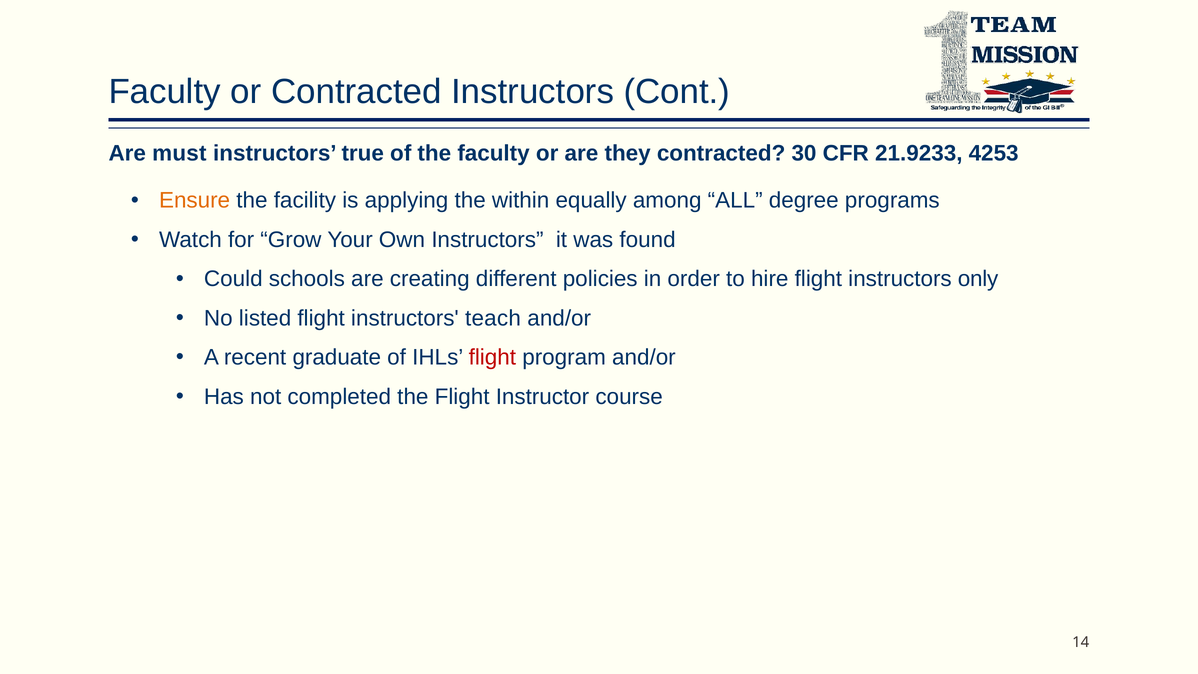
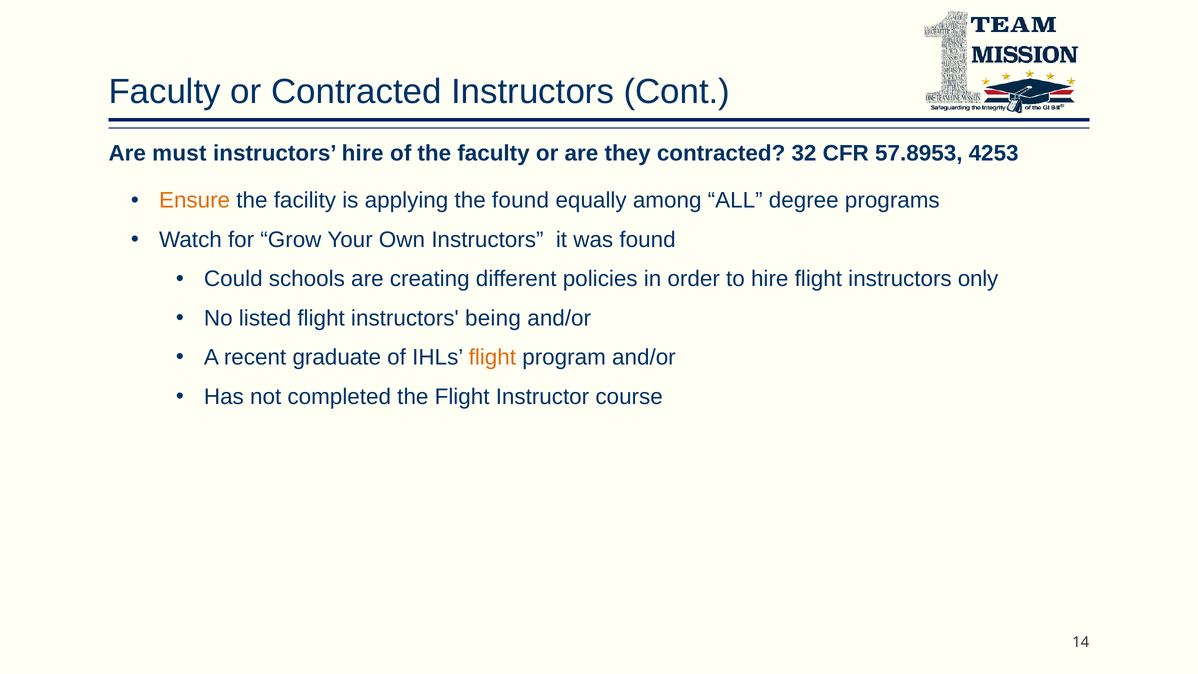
instructors true: true -> hire (363, 153)
30: 30 -> 32 (804, 153)
21.9233: 21.9233 -> 57.8953 (919, 153)
the within: within -> found (521, 200)
teach: teach -> being (493, 318)
flight colour: red -> orange (492, 357)
